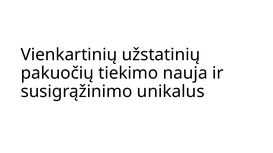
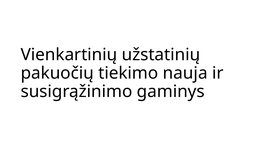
unikalus: unikalus -> gaminys (171, 92)
